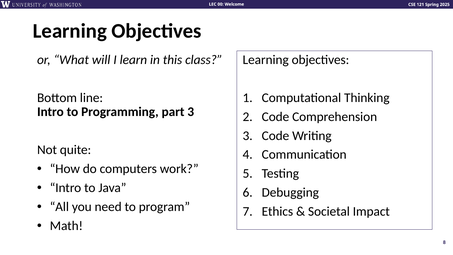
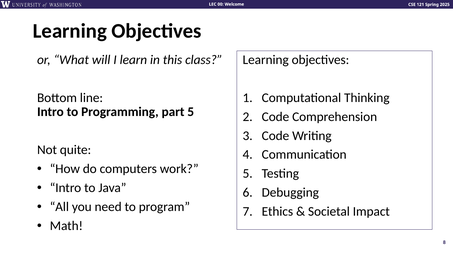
part 3: 3 -> 5 (191, 112)
